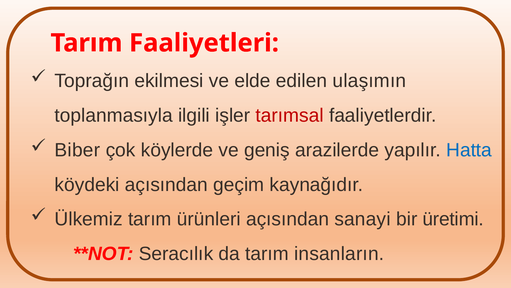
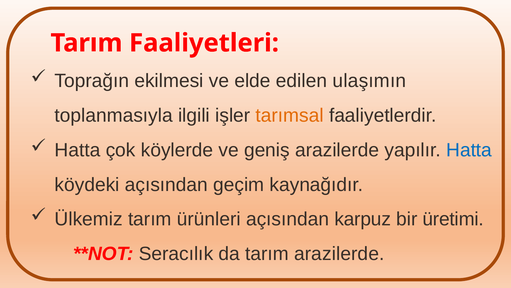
tarımsal colour: red -> orange (290, 115)
Biber: Biber -> Hatta (77, 150)
sanayi: sanayi -> karpuz (363, 219)
tarım insanların: insanların -> arazilerde (339, 253)
